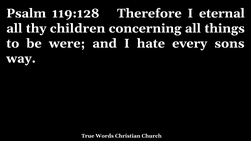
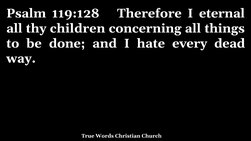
were: were -> done (67, 43)
sons: sons -> dead (230, 43)
